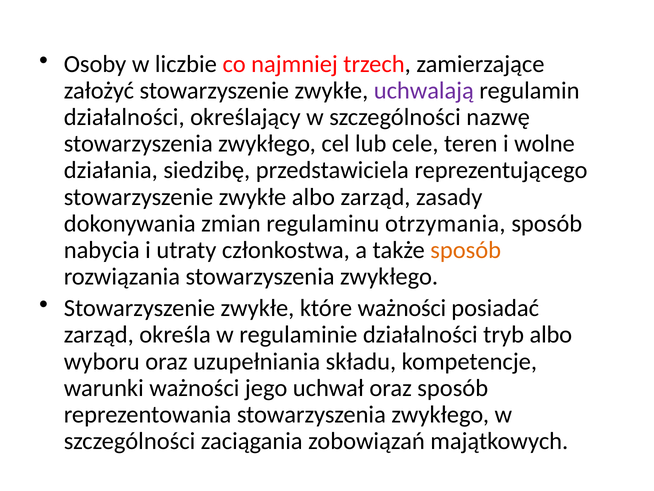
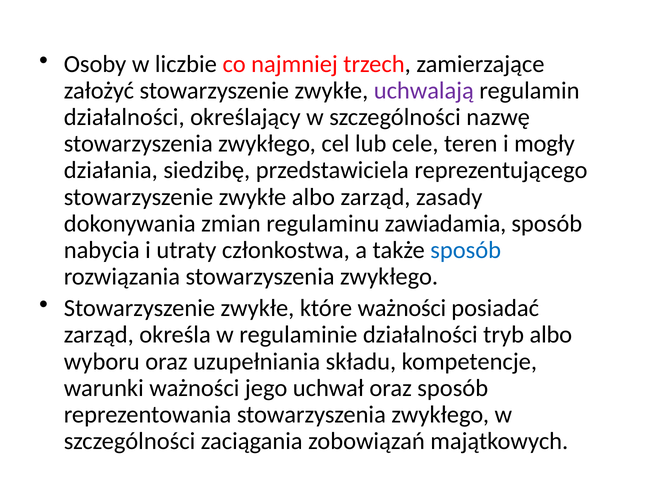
wolne: wolne -> mogły (544, 144)
otrzymania: otrzymania -> zawiadamia (446, 223)
sposób colour: orange -> blue (466, 250)
